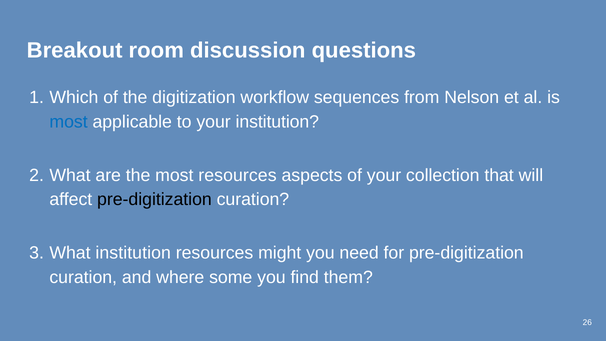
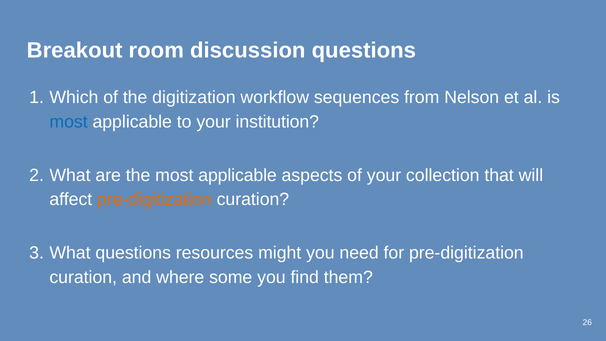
the most resources: resources -> applicable (238, 175)
pre-digitization colour: black -> orange (154, 200)
What institution: institution -> questions (133, 253)
